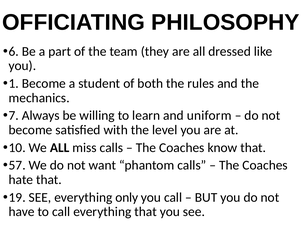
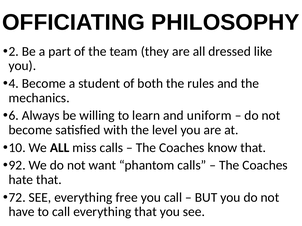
6: 6 -> 2 (14, 51)
1: 1 -> 4 (14, 84)
7: 7 -> 6 (14, 116)
57: 57 -> 92 (17, 166)
19: 19 -> 72 (17, 198)
only: only -> free (127, 198)
